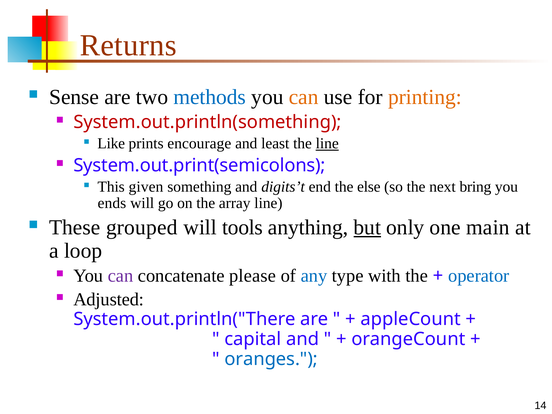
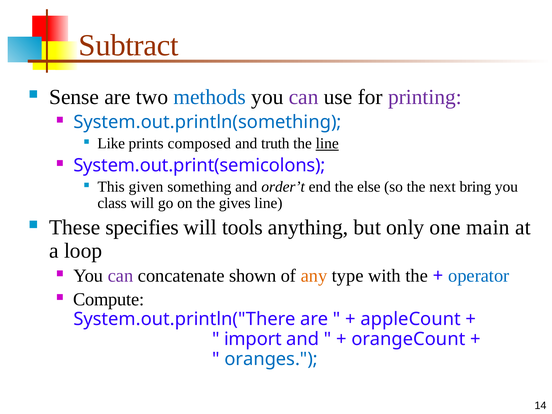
Returns: Returns -> Subtract (129, 45)
can colour: orange -> purple (304, 97)
printing colour: orange -> purple (425, 97)
System.out.println(something colour: red -> blue (207, 122)
encourage: encourage -> composed (199, 144)
least: least -> truth (275, 144)
digits’t: digits’t -> order’t (283, 187)
ends: ends -> class (112, 203)
array: array -> gives (235, 203)
grouped: grouped -> specifies (142, 227)
but underline: present -> none (367, 227)
please: please -> shown (253, 276)
any colour: blue -> orange (314, 276)
Adjusted: Adjusted -> Compute (109, 299)
capital: capital -> import (253, 339)
